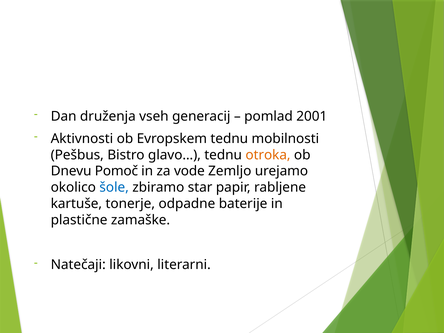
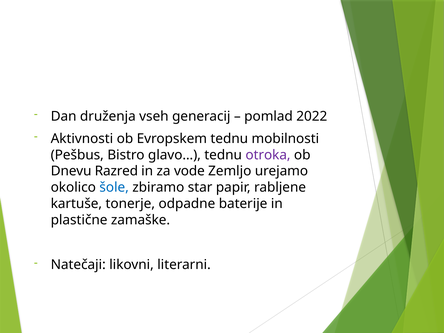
2001: 2001 -> 2022 (312, 116)
otroka colour: orange -> purple (268, 155)
Pomoč: Pomoč -> Razred (116, 171)
